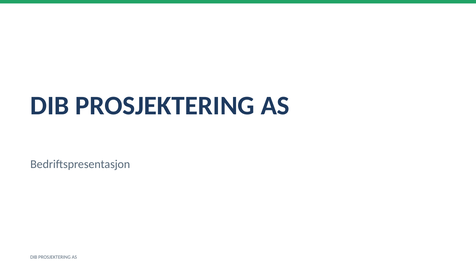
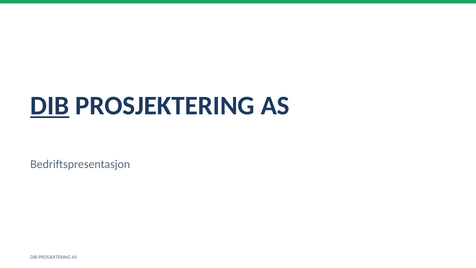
DIB underline: none -> present (50, 106)
